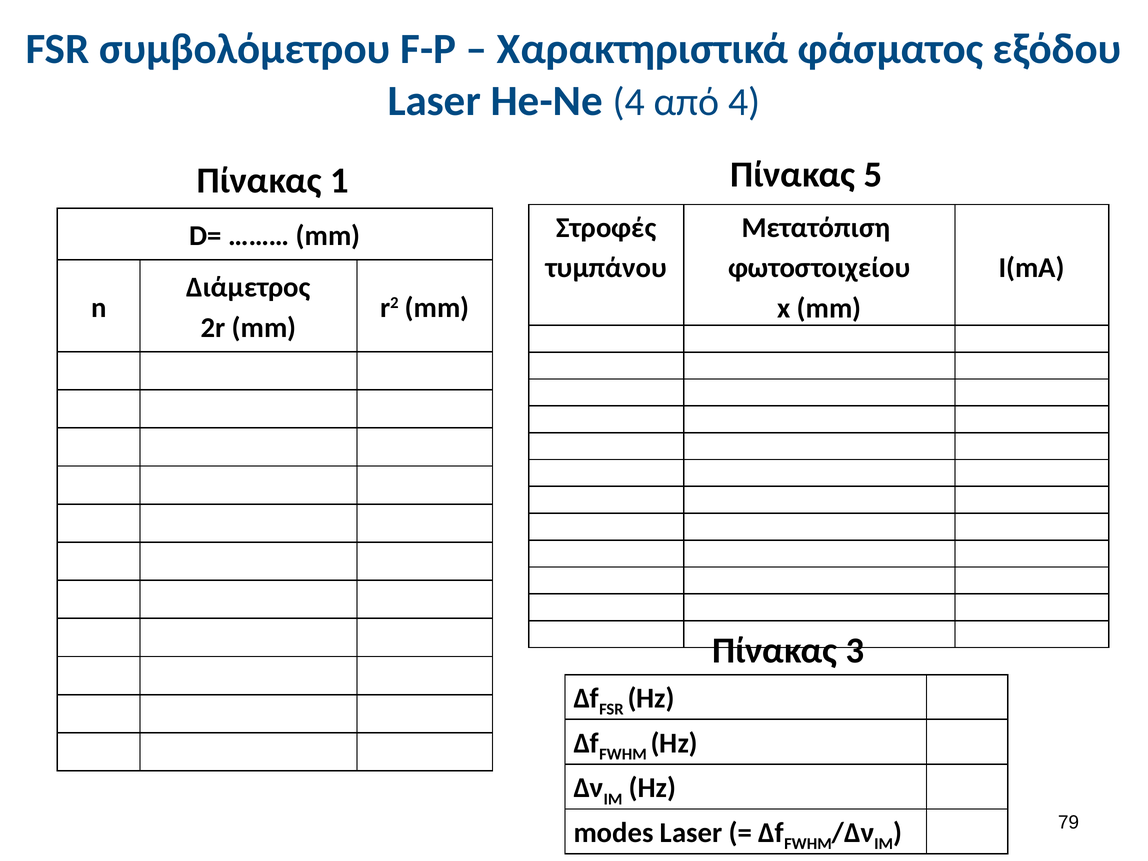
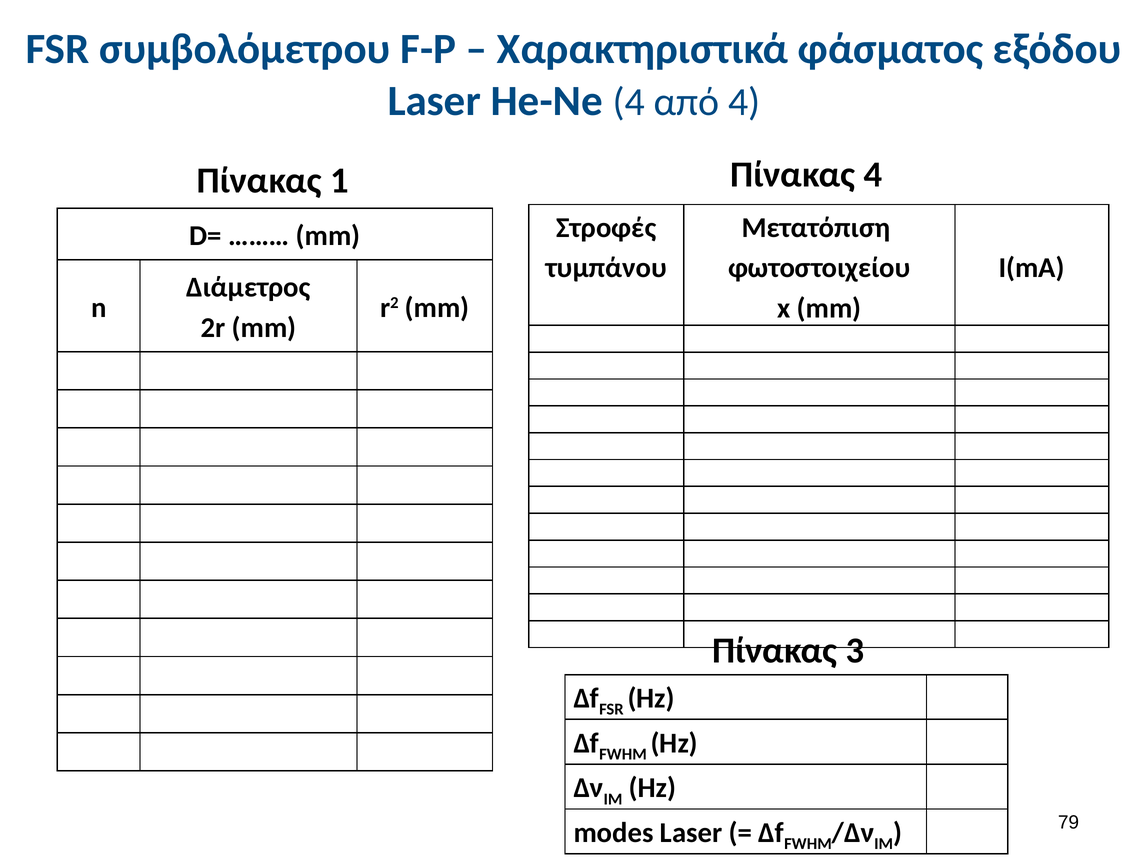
Πίνακας 5: 5 -> 4 (873, 175)
